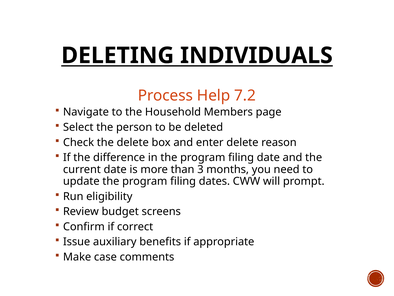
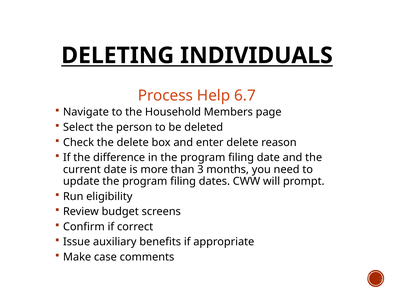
7.2: 7.2 -> 6.7 (245, 95)
